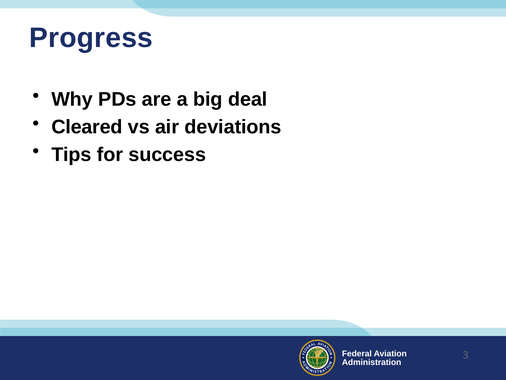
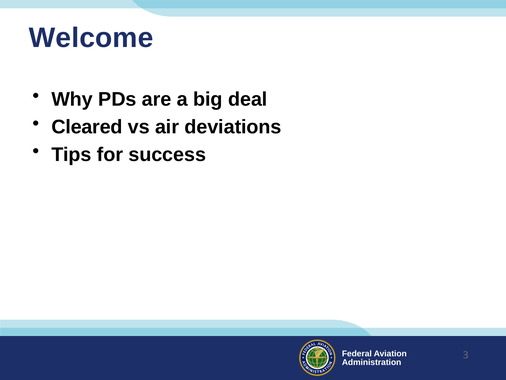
Progress: Progress -> Welcome (91, 38)
